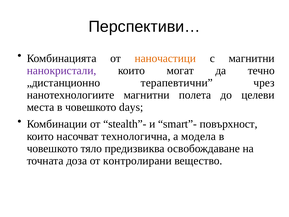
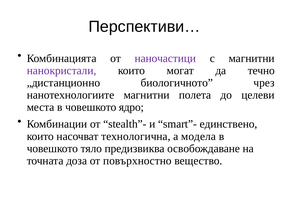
наночастици colour: orange -> purple (165, 58)
терапевтични: терапевтични -> биологичното (177, 83)
days: days -> ядро (131, 107)
повърхност: повърхност -> единствено (229, 124)
контролирани: контролирани -> повърхностно (137, 160)
